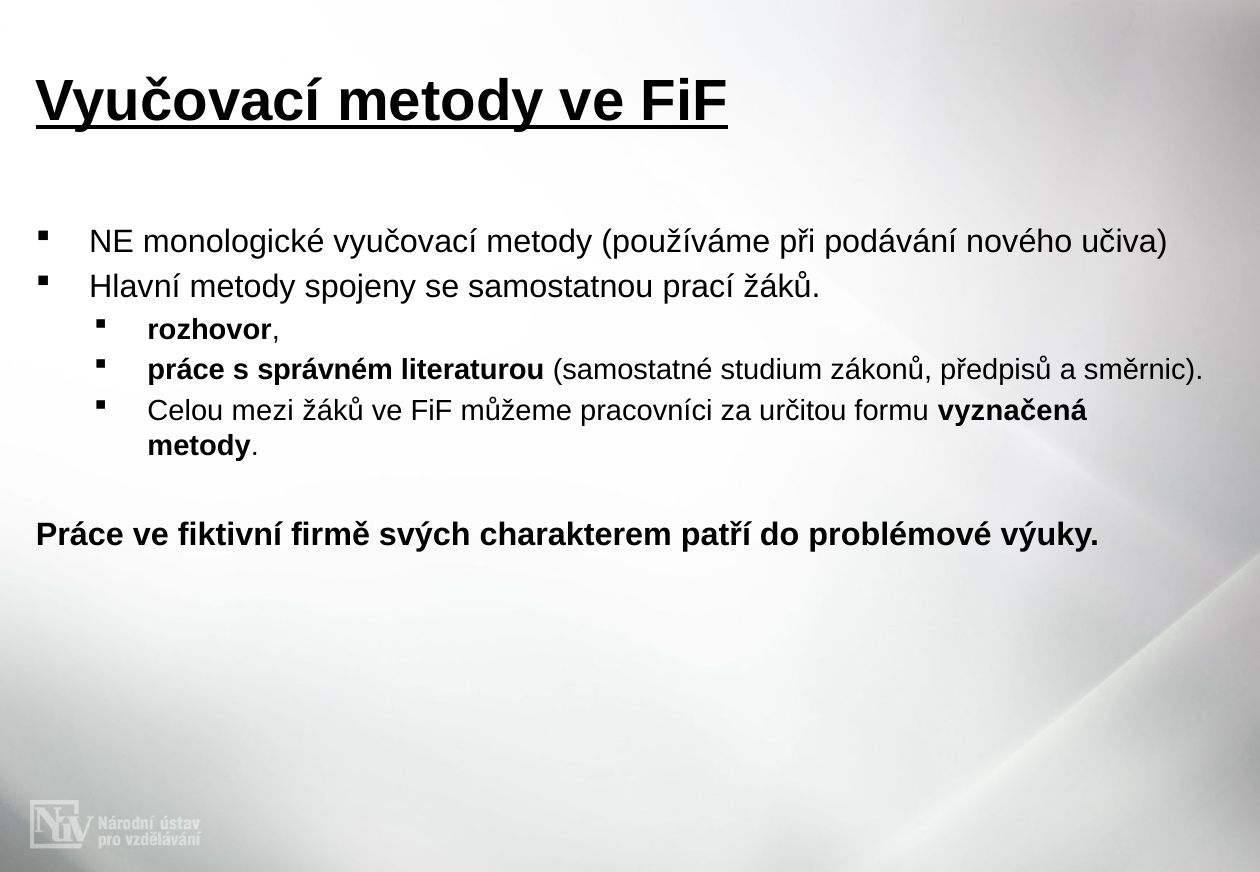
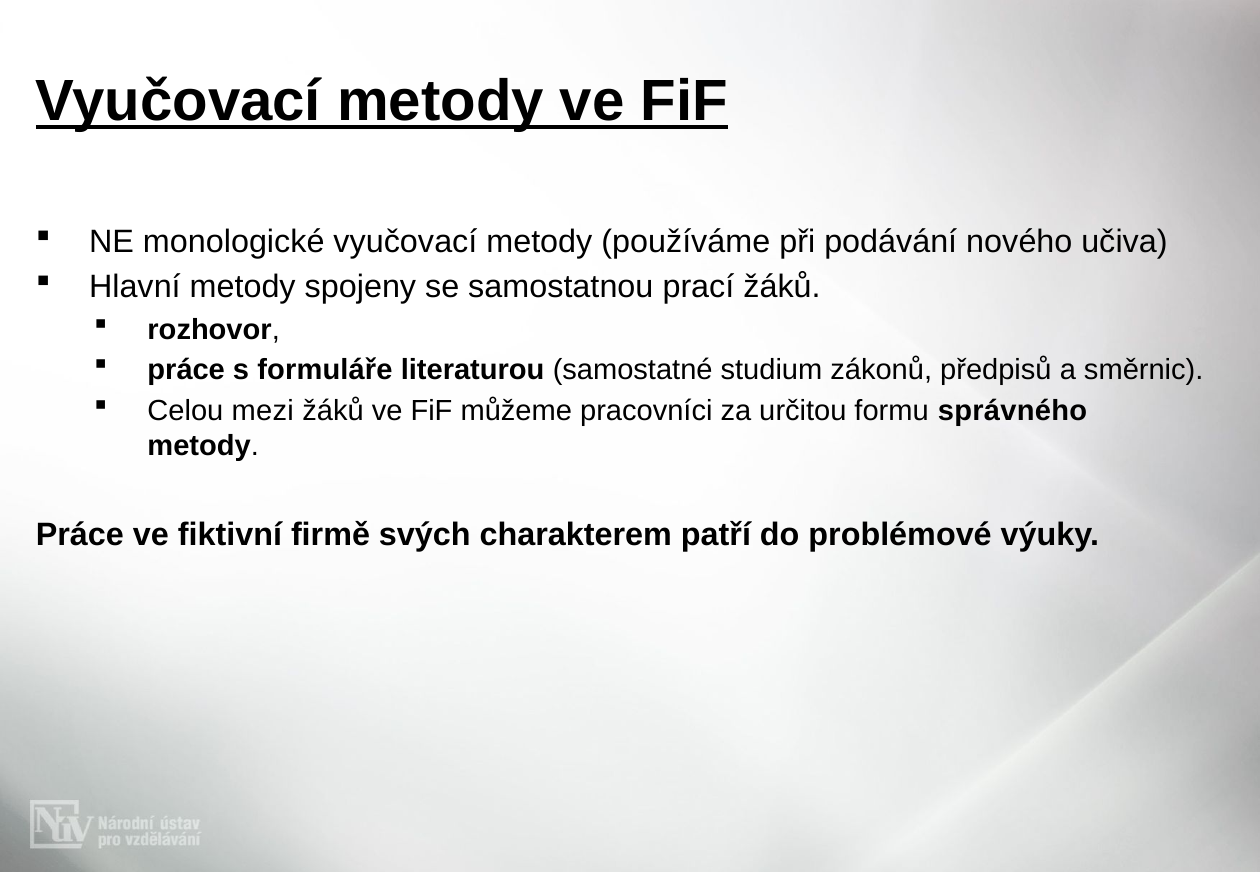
správném: správném -> formuláře (325, 370)
vyznačená: vyznačená -> správného (1012, 411)
